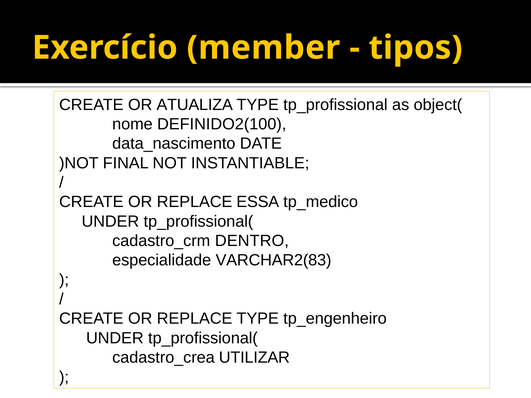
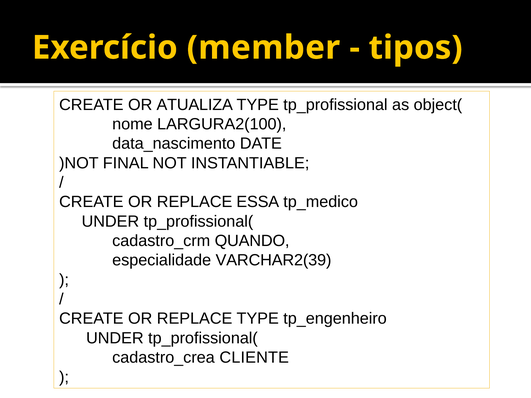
DEFINIDO2(100: DEFINIDO2(100 -> LARGURA2(100 (222, 124)
DENTRO: DENTRO -> QUANDO (252, 241)
VARCHAR2(83: VARCHAR2(83 -> VARCHAR2(39 (274, 260)
UTILIZAR: UTILIZAR -> CLIENTE (254, 358)
